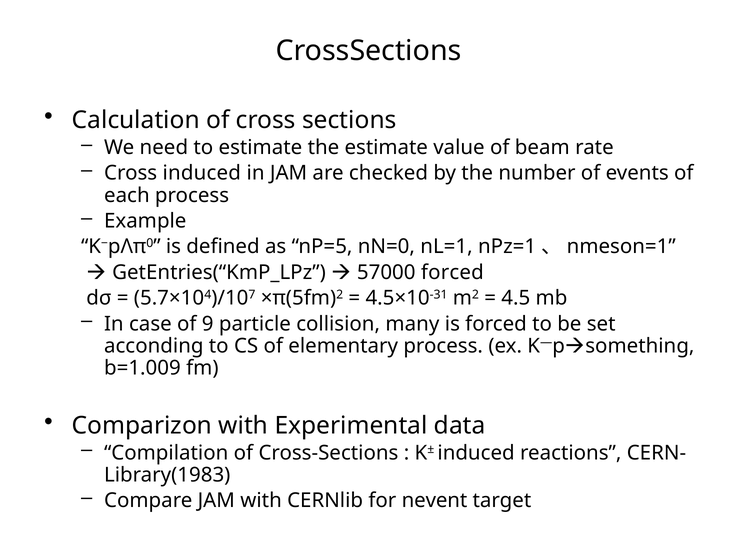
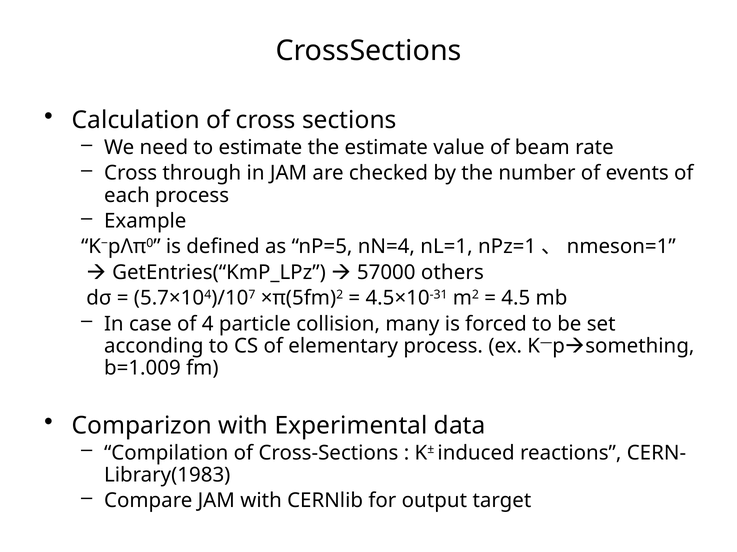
Cross induced: induced -> through (202, 173)
nN=0: nN=0 -> nN=4 (386, 247)
57000 forced: forced -> others (452, 273)
9: 9 -> 4 (208, 324)
nevent: nevent -> output (434, 501)
